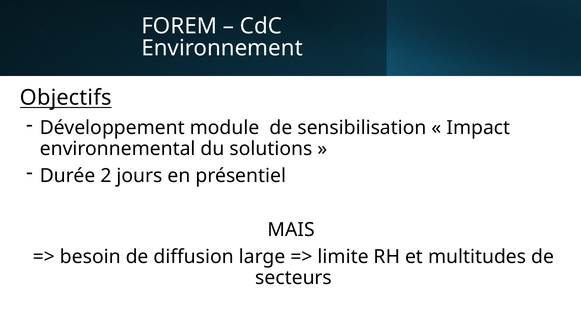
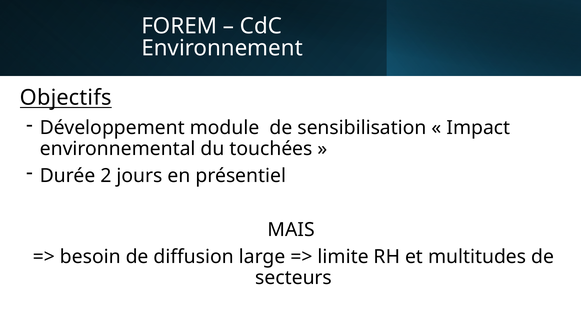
solutions: solutions -> touchées (271, 149)
